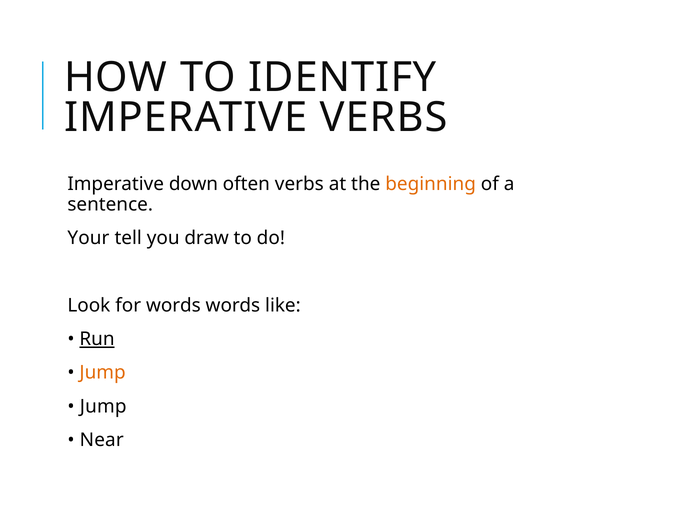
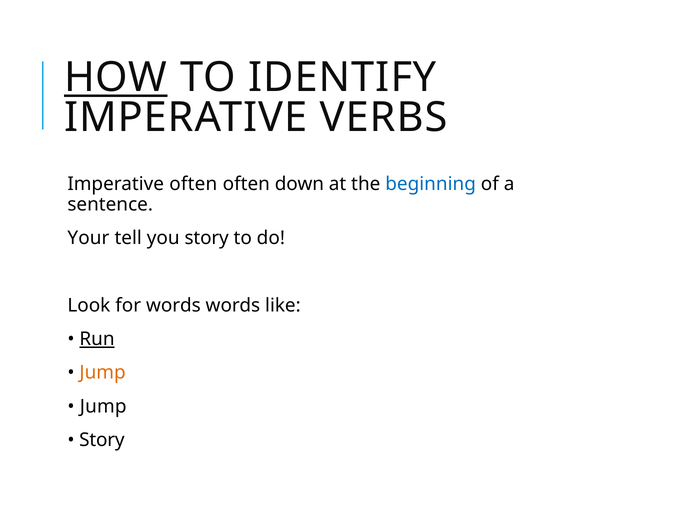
HOW underline: none -> present (115, 78)
Imperative down: down -> often (193, 184)
often verbs: verbs -> down (299, 184)
beginning colour: orange -> blue (431, 184)
you draw: draw -> story (207, 238)
Near: Near -> Story (102, 440)
